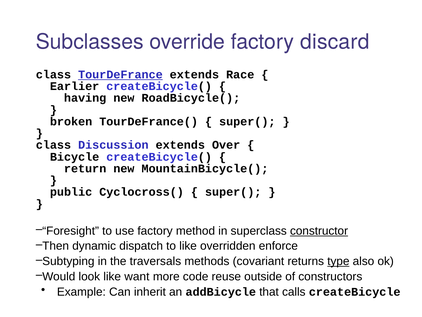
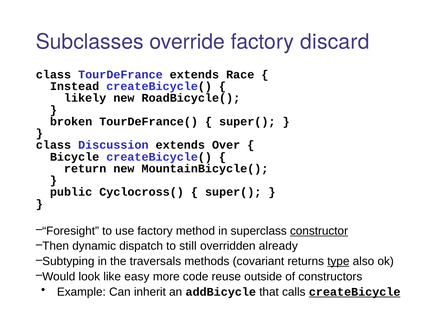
TourDeFrance underline: present -> none (120, 74)
Earlier: Earlier -> Instead (75, 86)
having: having -> likely (85, 98)
to like: like -> still (188, 246)
enforce: enforce -> already (278, 246)
want: want -> easy (137, 276)
createBicycle underline: none -> present (355, 291)
